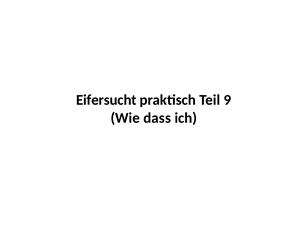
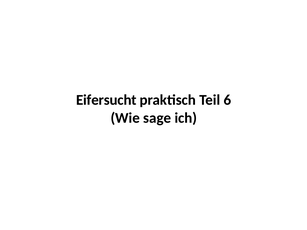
9: 9 -> 6 (227, 100)
dass: dass -> sage (157, 118)
